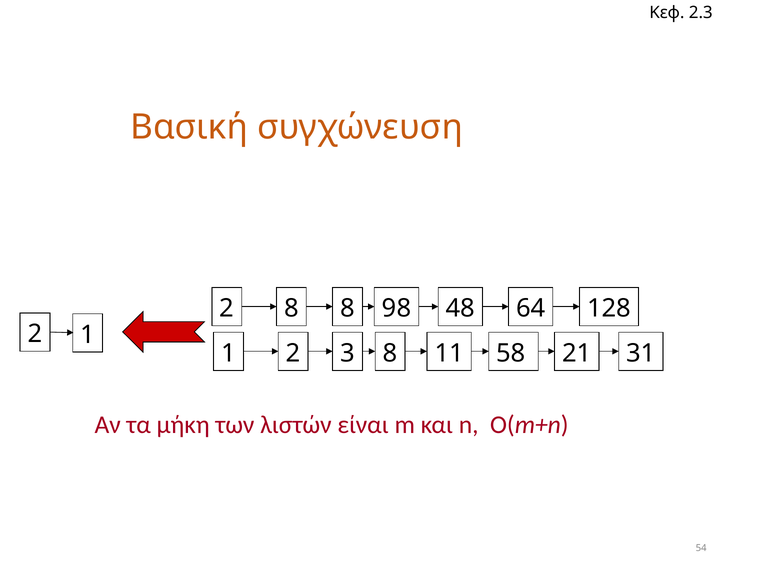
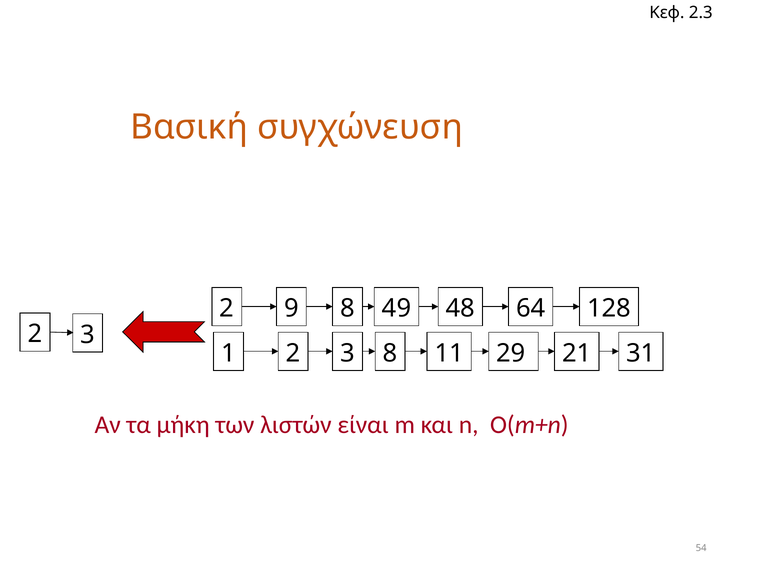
2 8: 8 -> 9 (291, 309)
98: 98 -> 49 (397, 309)
1: 1 -> 3 (88, 335)
58: 58 -> 29 (511, 353)
